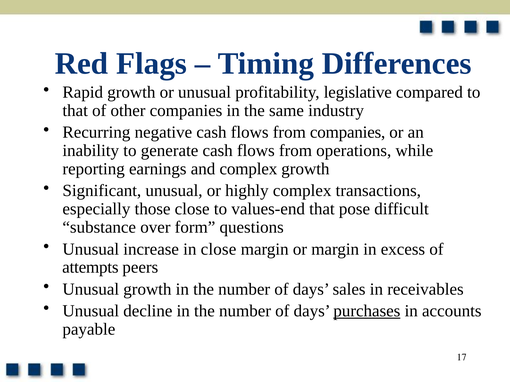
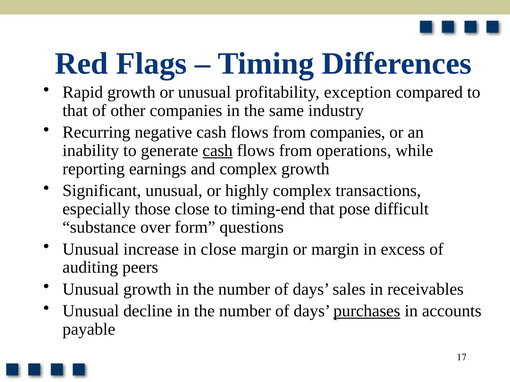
legislative: legislative -> exception (358, 92)
cash underline: none -> present (218, 151)
values-end: values-end -> timing-end (268, 209)
attempts: attempts -> auditing (90, 268)
